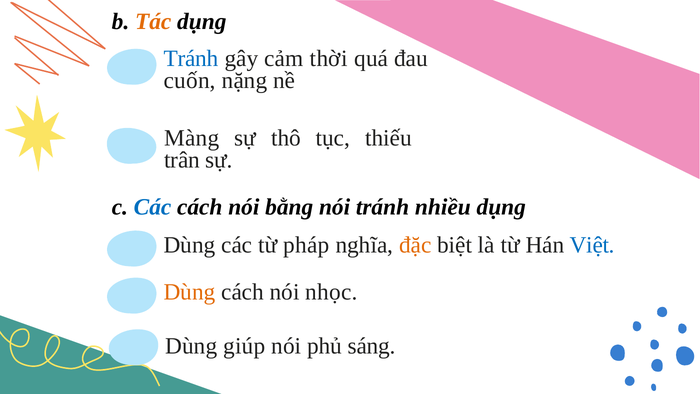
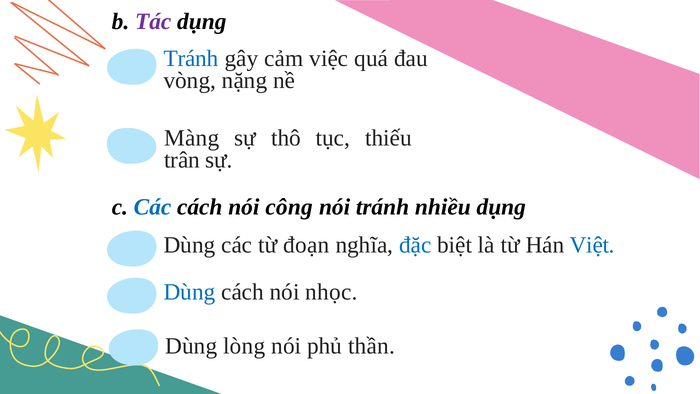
Tác colour: orange -> purple (153, 22)
thời: thời -> việc (329, 58)
cuốn: cuốn -> vòng (190, 80)
bằng: bằng -> công (289, 207)
pháp: pháp -> đoạn (306, 245)
đặc colour: orange -> blue (415, 245)
Dùng colour: orange -> blue (189, 292)
giúp: giúp -> lòng (244, 346)
sáng: sáng -> thần (372, 346)
